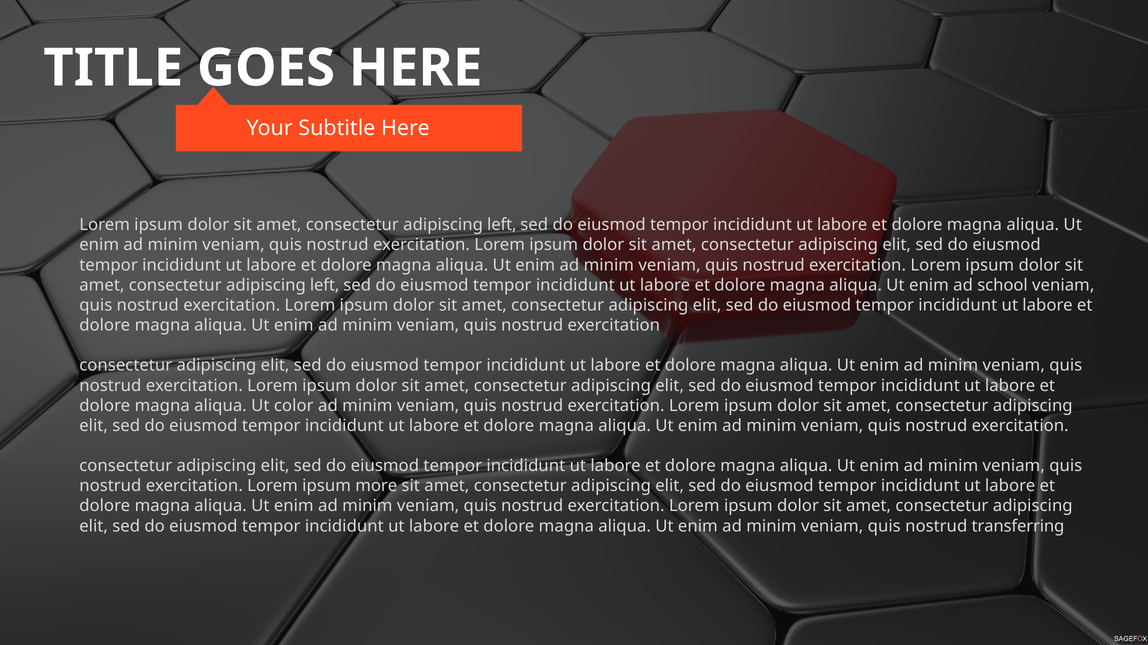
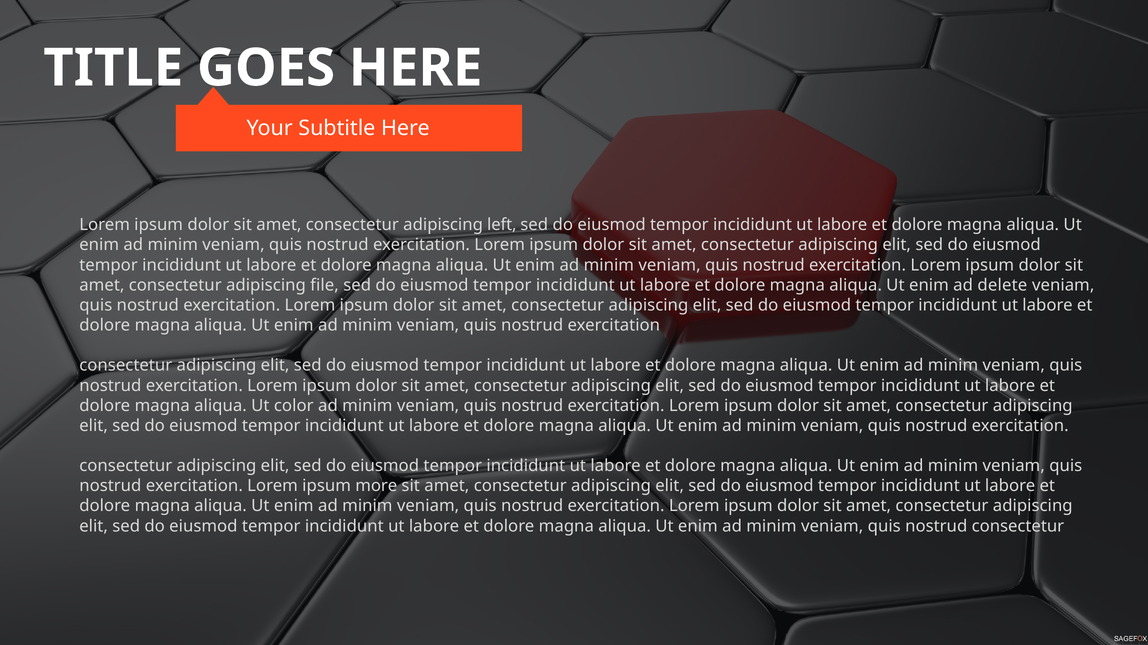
left: left -> file (325, 285)
school: school -> delete (1002, 285)
nostrud transferring: transferring -> consectetur (1018, 527)
